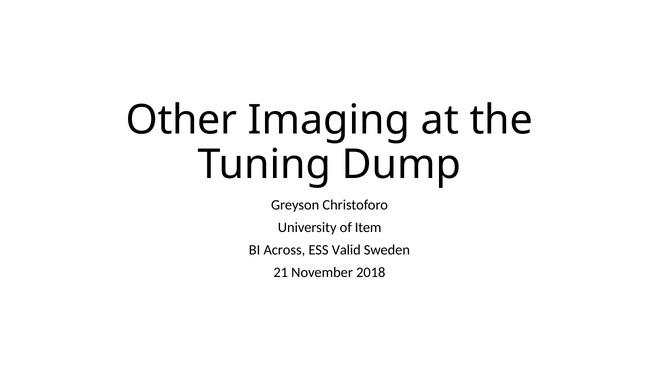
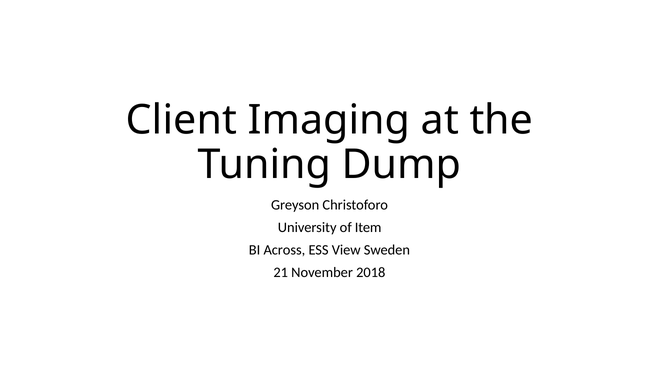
Other: Other -> Client (181, 120)
Valid: Valid -> View (346, 250)
